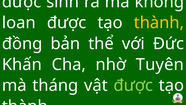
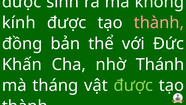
loan: loan -> kính (19, 23)
thành colour: yellow -> pink (159, 23)
Tuyên: Tuyên -> Thánh (160, 64)
